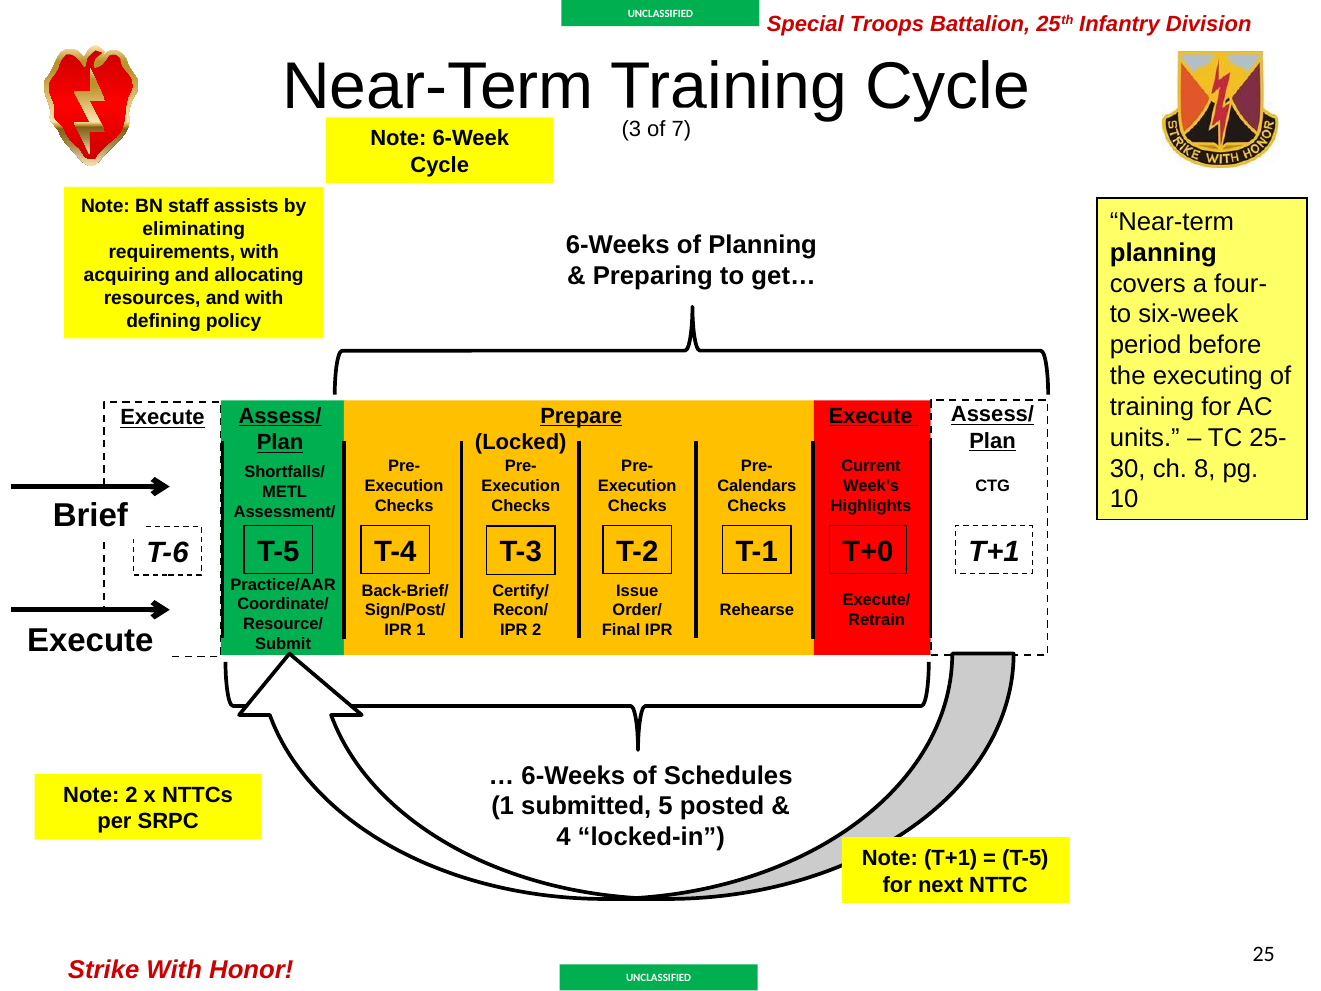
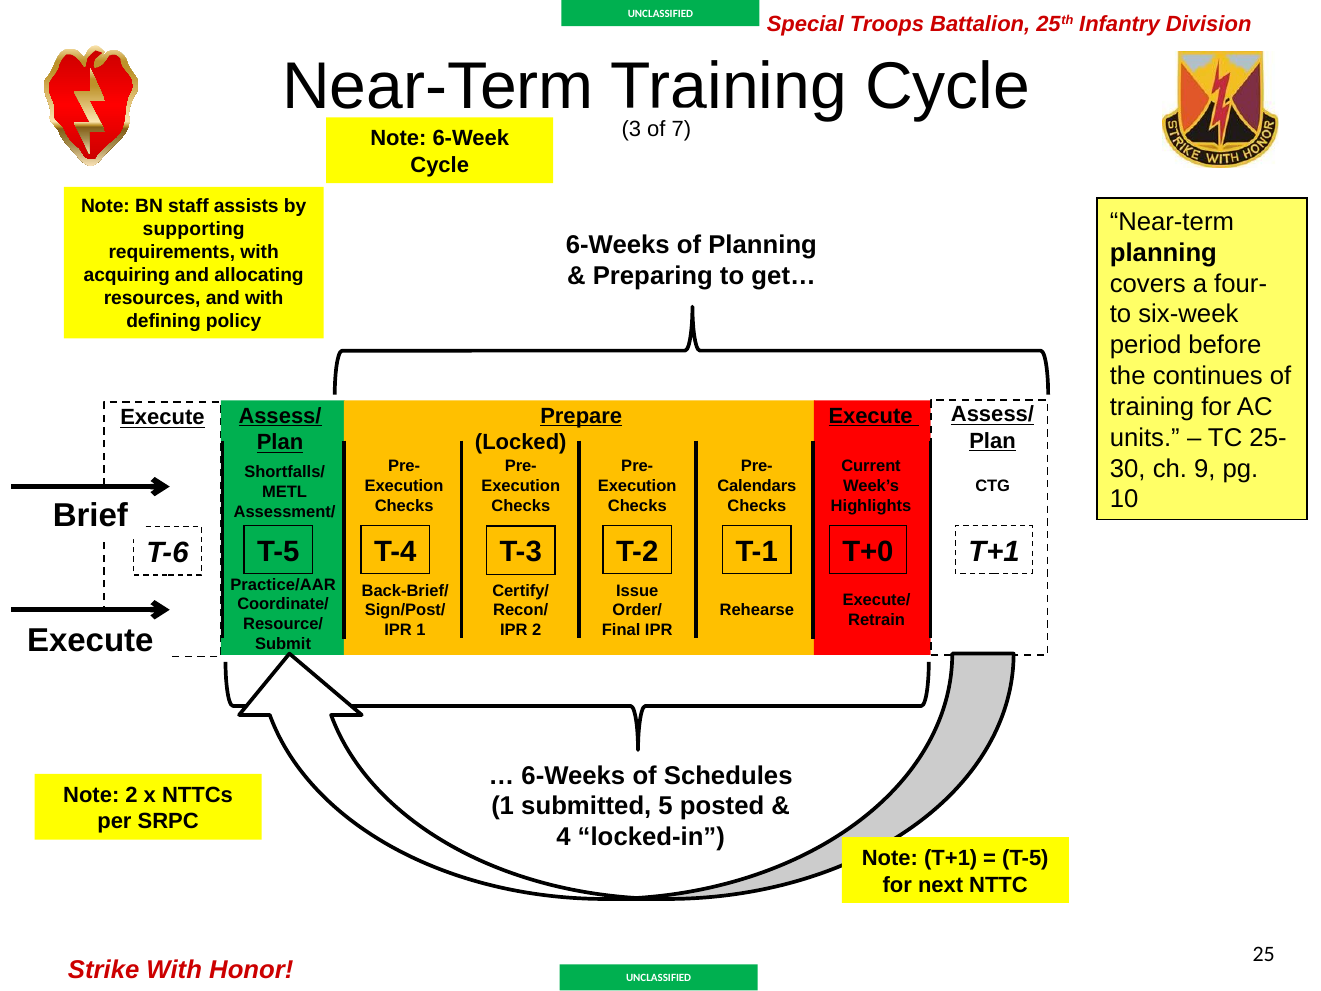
eliminating: eliminating -> supporting (194, 229)
executing: executing -> continues (1208, 376)
8: 8 -> 9 (1205, 469)
